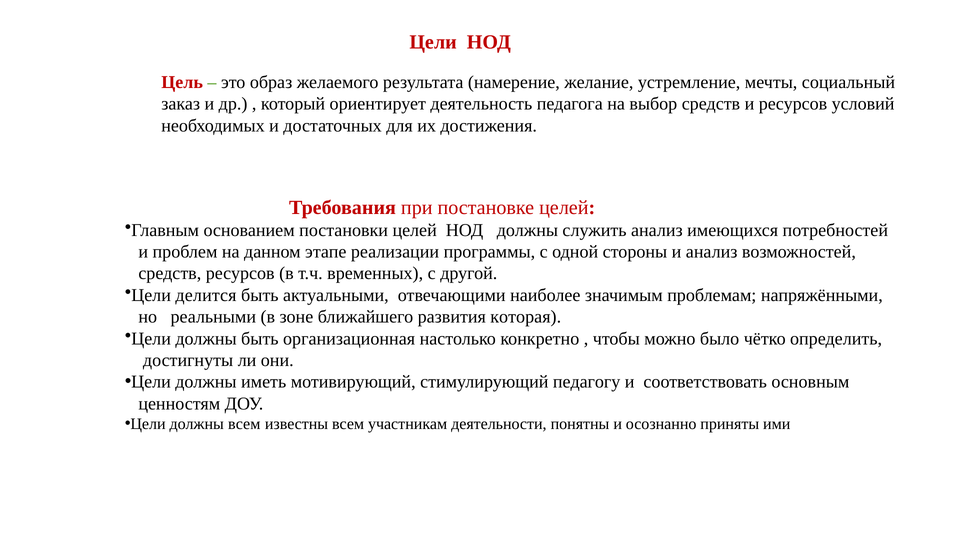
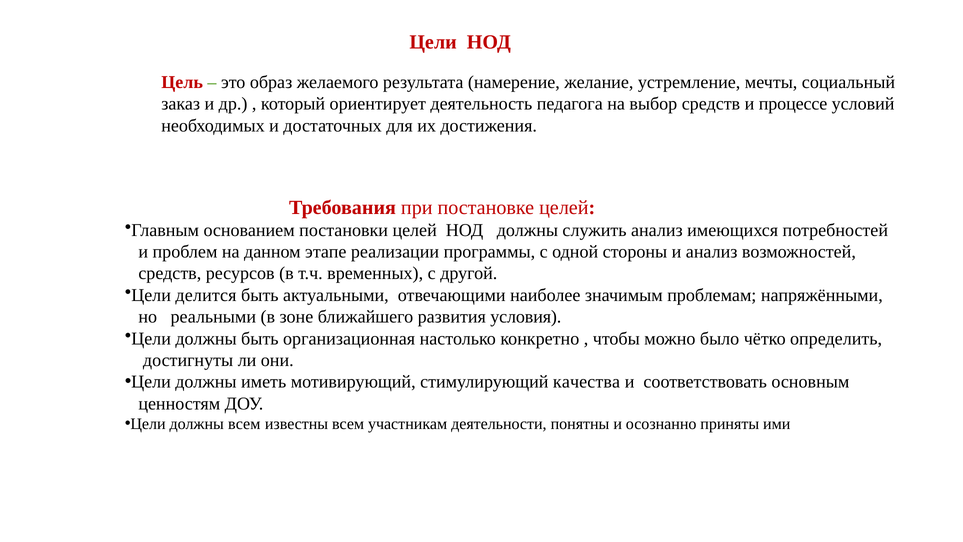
и ресурсов: ресурсов -> процессе (793, 104)
которая: которая -> условия (526, 317)
педагогу: педагогу -> качества (587, 382)
